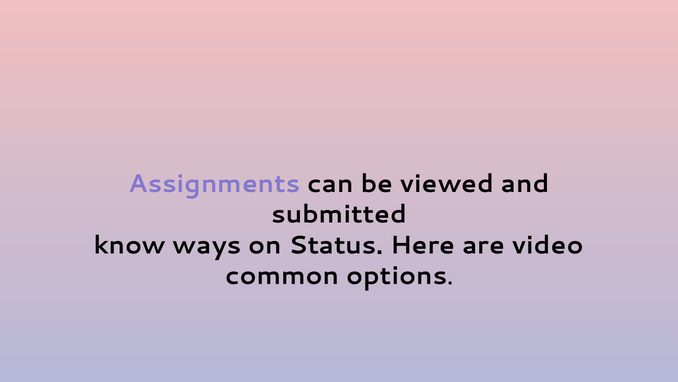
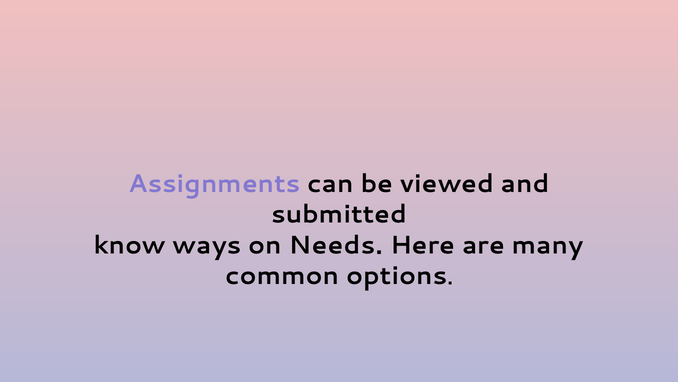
Status: Status -> Needs (336, 245)
video: video -> many (548, 245)
